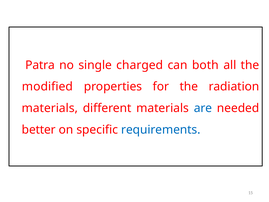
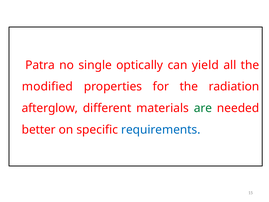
charged: charged -> optically (140, 65)
both: both -> yield (205, 65)
materials: materials -> afterglow (50, 108)
are colour: blue -> green (203, 108)
